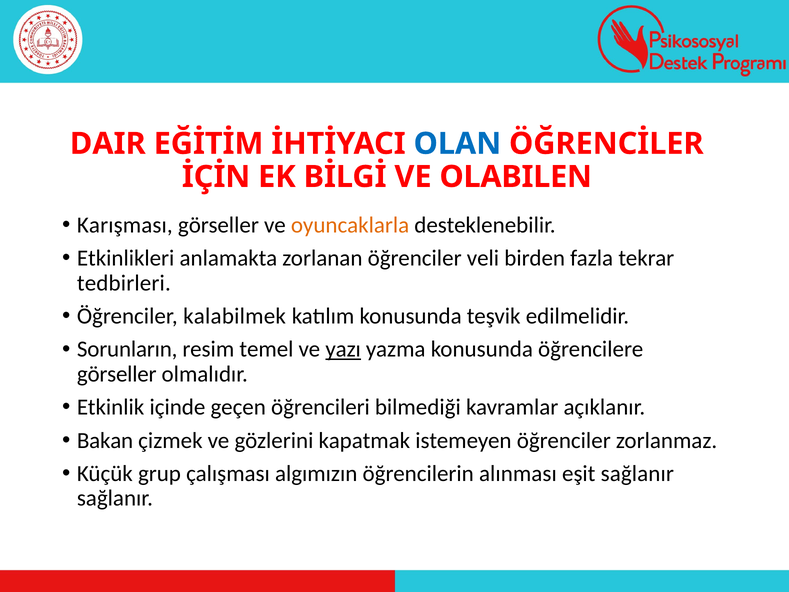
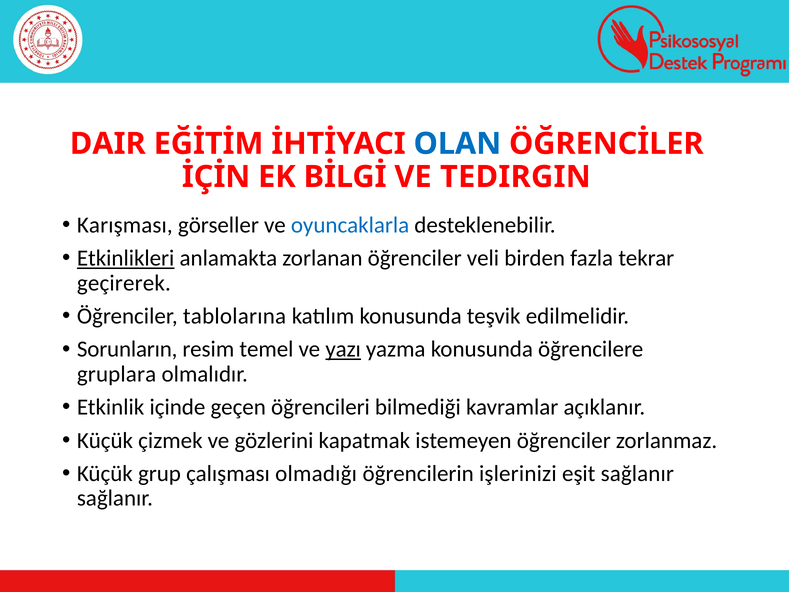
OLABILEN: OLABILEN -> TEDIRGIN (515, 177)
oyuncaklarla colour: orange -> blue (350, 225)
Etkinlikleri underline: none -> present (126, 258)
tedbirleri: tedbirleri -> geçirerek (124, 283)
kalabilmek: kalabilmek -> tablolarına (235, 316)
görseller: görseller -> gruplara (117, 374)
Bakan: Bakan -> Küçük (105, 440)
algımızın: algımızın -> olmadığı (316, 473)
alınması: alınması -> işlerinizi (518, 473)
